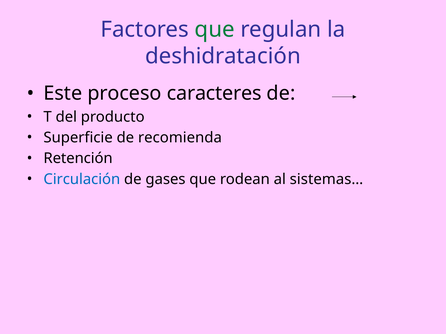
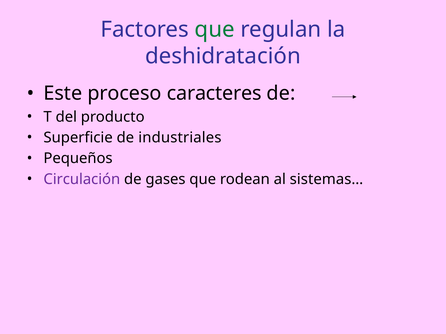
recomienda: recomienda -> industriales (180, 138)
Retención: Retención -> Pequeños (78, 159)
Circulación colour: blue -> purple (82, 179)
